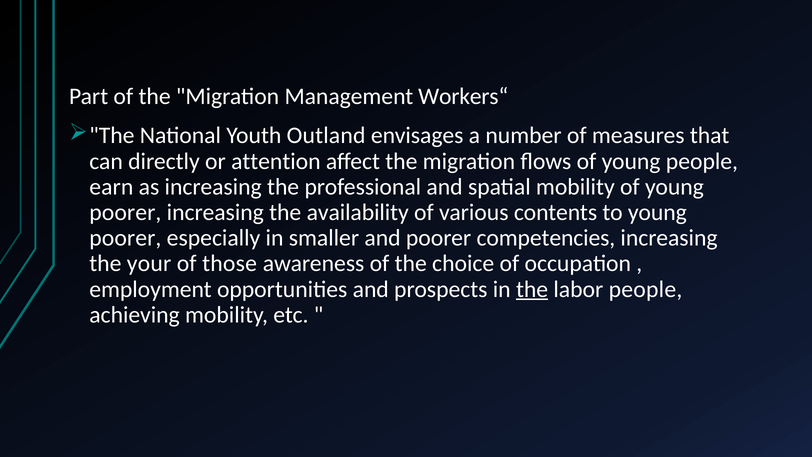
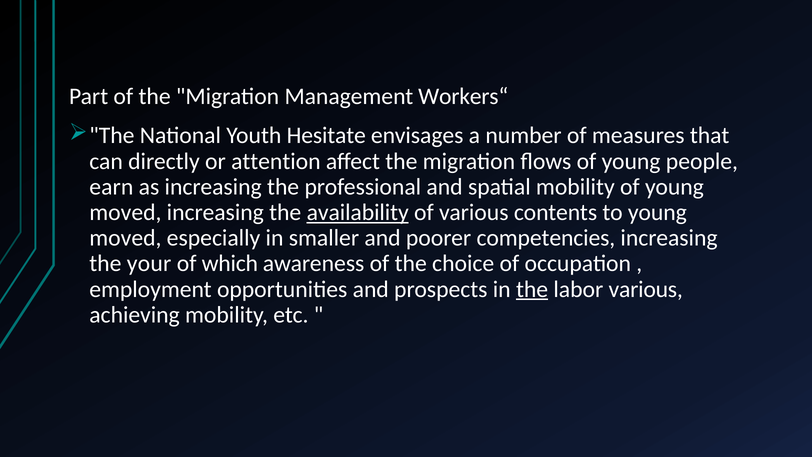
Outland: Outland -> Hesitate (326, 136)
poorer: poorer -> moved (125, 212)
availability underline: none -> present (358, 212)
poorer: poorer -> moved (125, 238)
those: those -> which (230, 264)
labor people: people -> various (646, 289)
